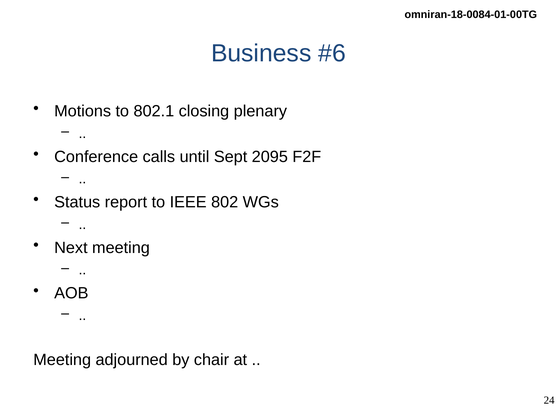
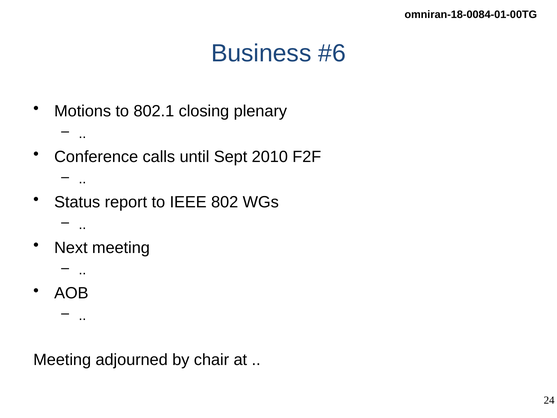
2095: 2095 -> 2010 (270, 157)
